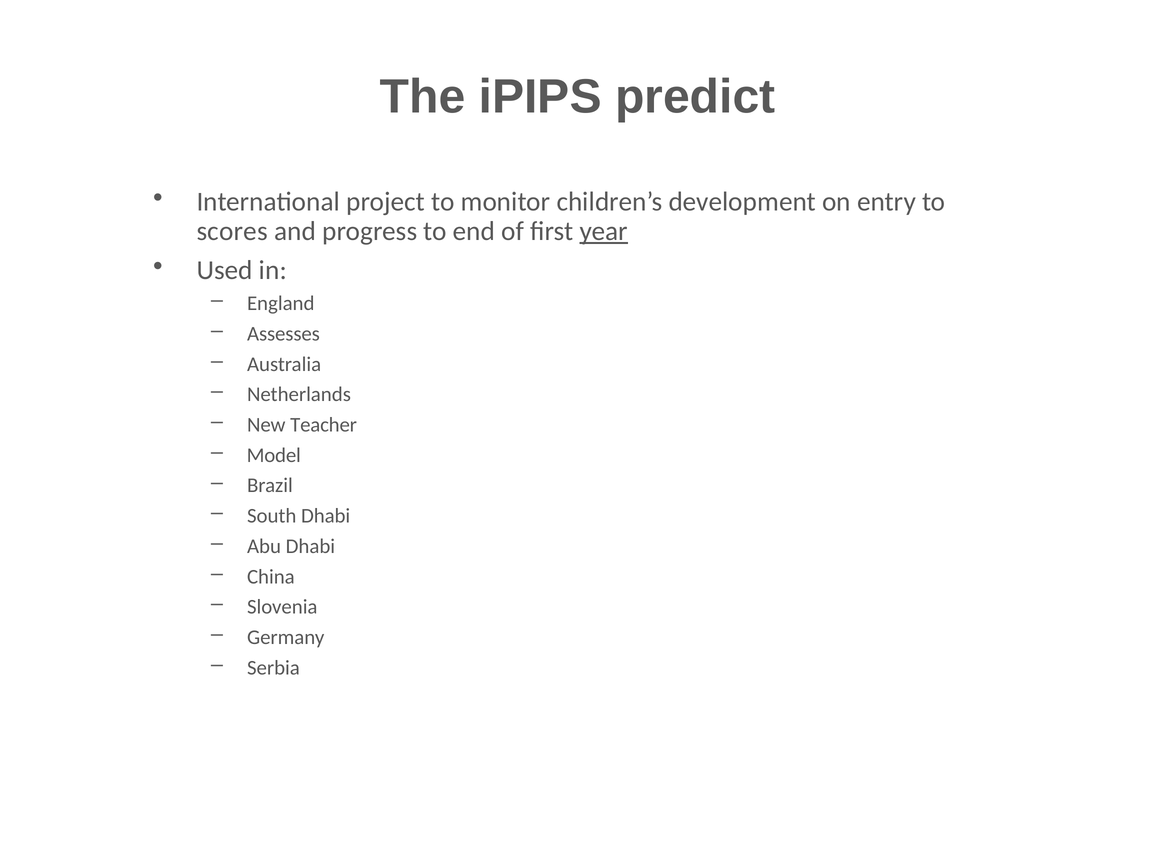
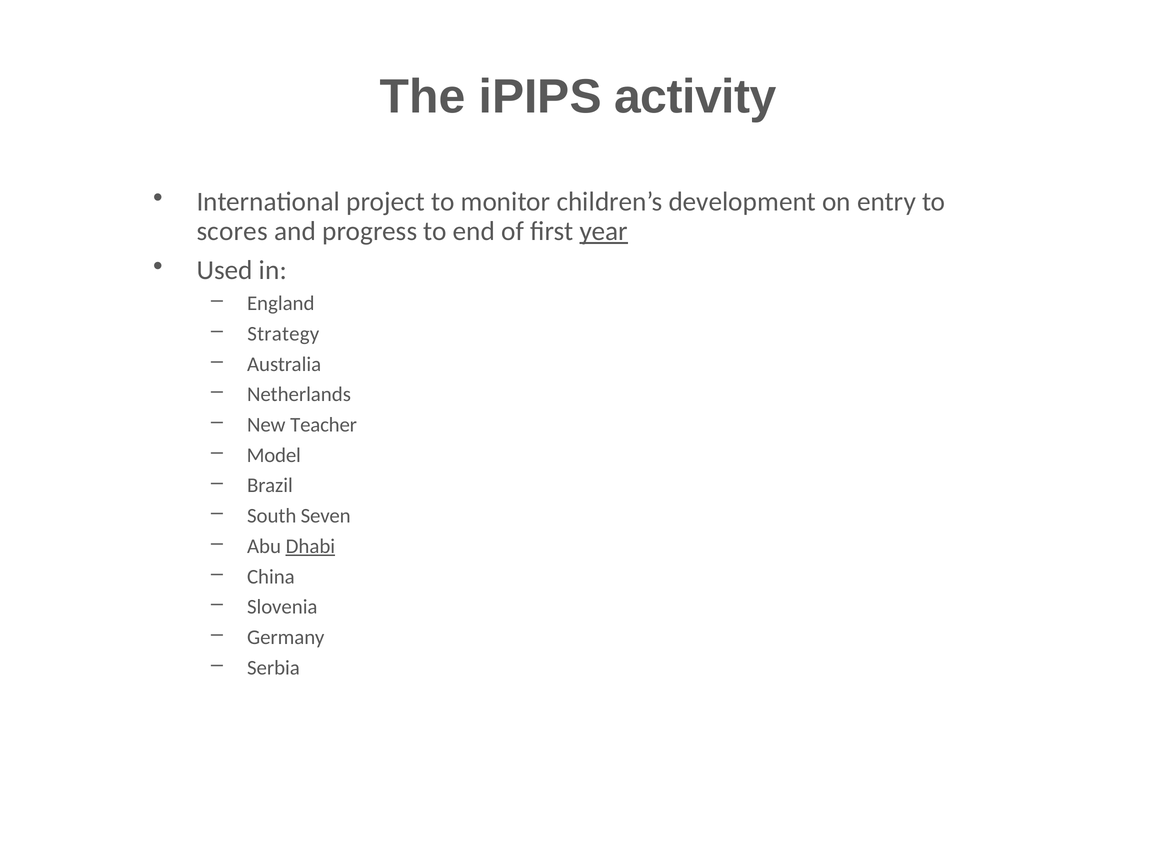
predict: predict -> activity (695, 97)
Assesses: Assesses -> Strategy (283, 334)
South Dhabi: Dhabi -> Seven (326, 516)
Dhabi underline: none -> present (310, 546)
